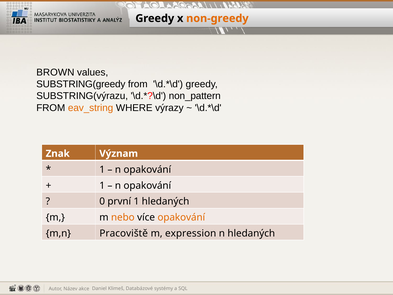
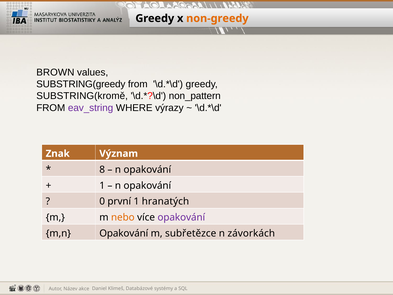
SUBSTRING(výrazu: SUBSTRING(výrazu -> SUBSTRING(kromě (82, 96)
eav_string colour: orange -> purple (91, 108)
1: 1 -> 8 (102, 169)
1 hledaných: hledaných -> hranatých (165, 201)
opakování colour: orange -> purple (181, 217)
m,n Pracoviště: Pracoviště -> Opakování (124, 233)
expression: expression -> subřetězce (191, 233)
n hledaných: hledaných -> závorkách (251, 233)
